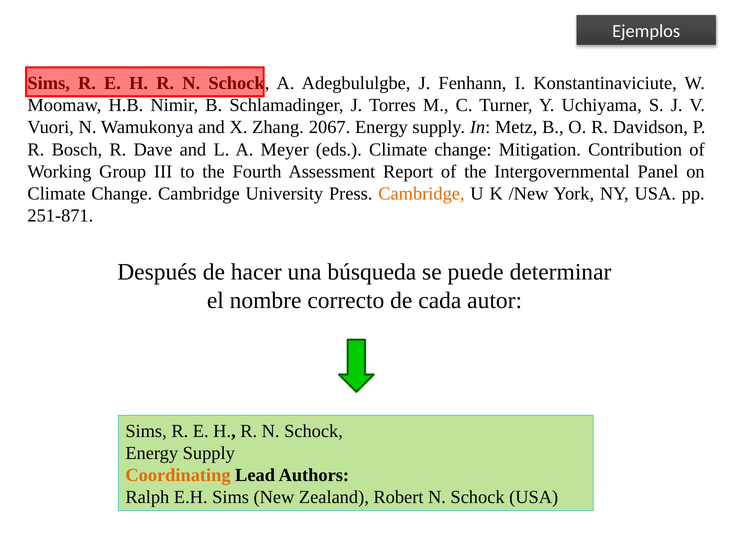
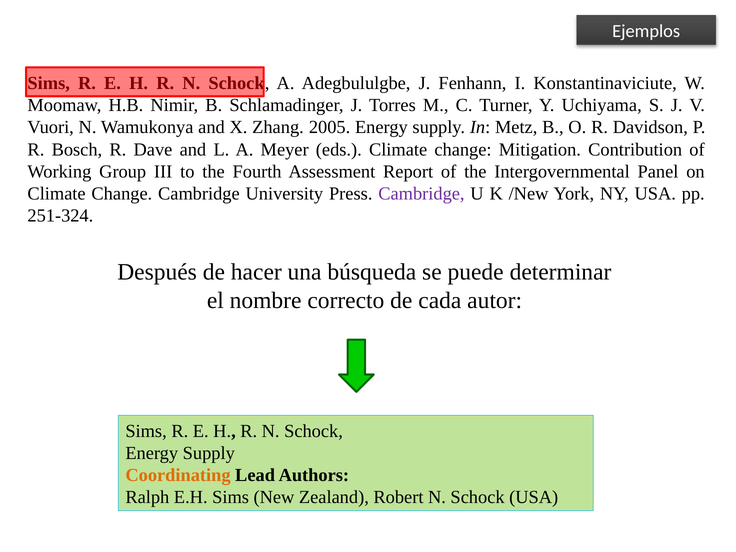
2067: 2067 -> 2005 (330, 127)
Cambridge colour: orange -> purple (421, 194)
251-871: 251-871 -> 251-324 (60, 216)
